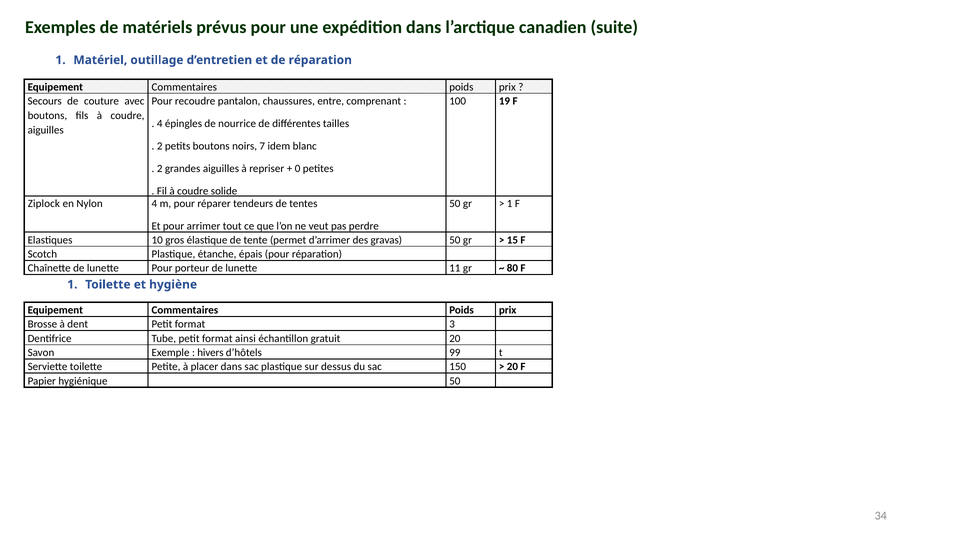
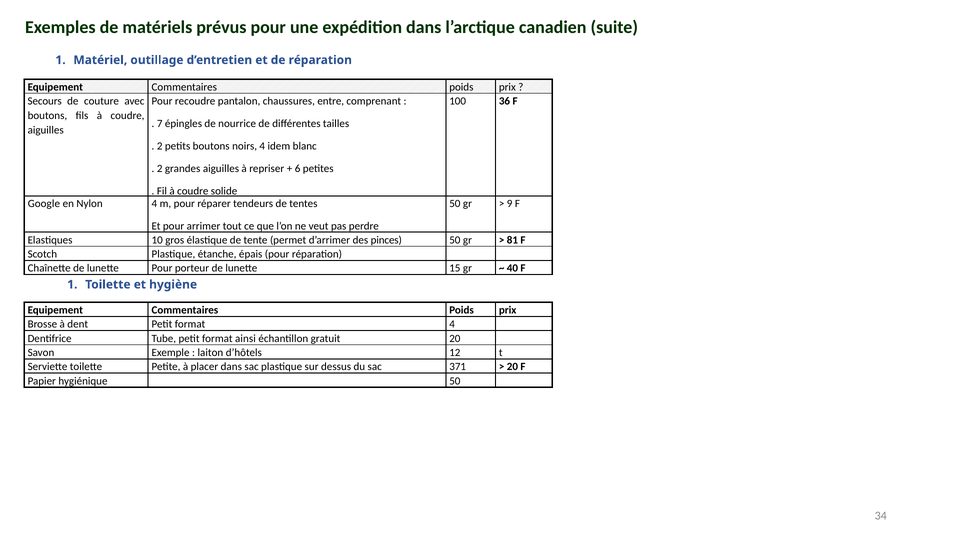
19: 19 -> 36 (504, 101)
4: 4 -> 7 (160, 124)
noirs 7: 7 -> 4 (262, 146)
0: 0 -> 6 (298, 169)
Ziplock: Ziplock -> Google (44, 204)
1: 1 -> 9 (510, 204)
gravas: gravas -> pinces (386, 240)
15: 15 -> 81 (512, 240)
11: 11 -> 15 (455, 268)
80: 80 -> 40 (512, 268)
format 3: 3 -> 4 (452, 324)
hivers: hivers -> laiton (210, 353)
99: 99 -> 12 (455, 353)
150: 150 -> 371 (458, 367)
